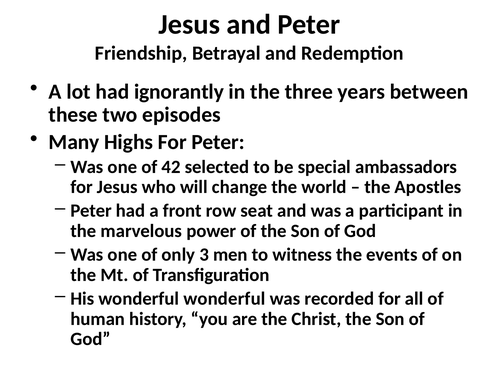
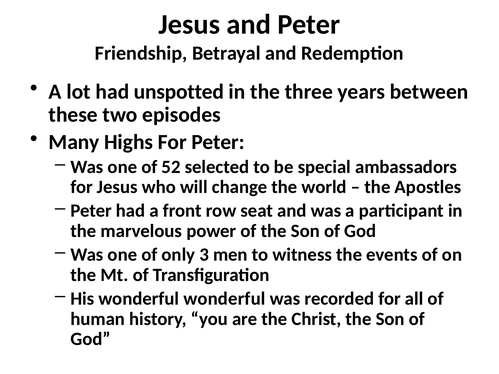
ignorantly: ignorantly -> unspotted (179, 92)
42: 42 -> 52 (171, 167)
